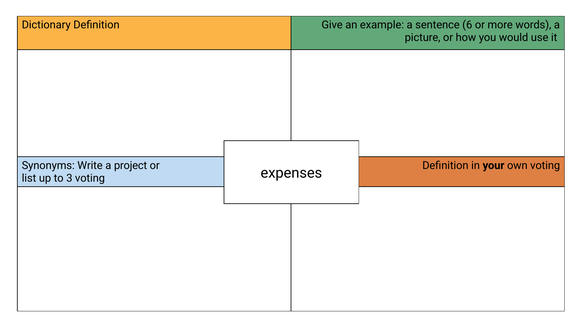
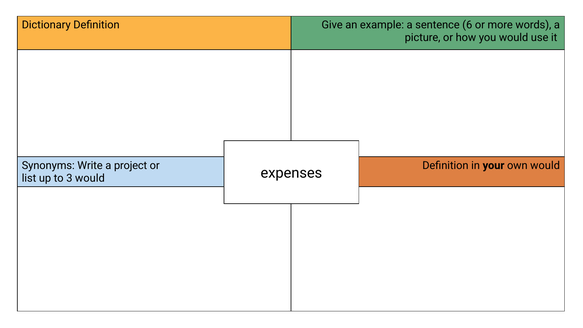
own voting: voting -> would (545, 165)
3 voting: voting -> would (90, 178)
